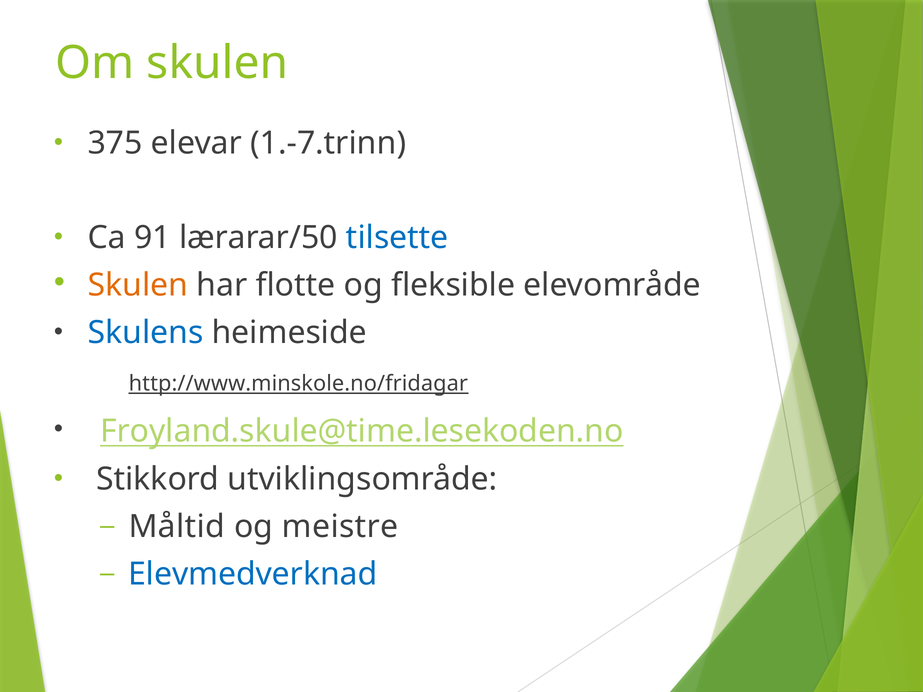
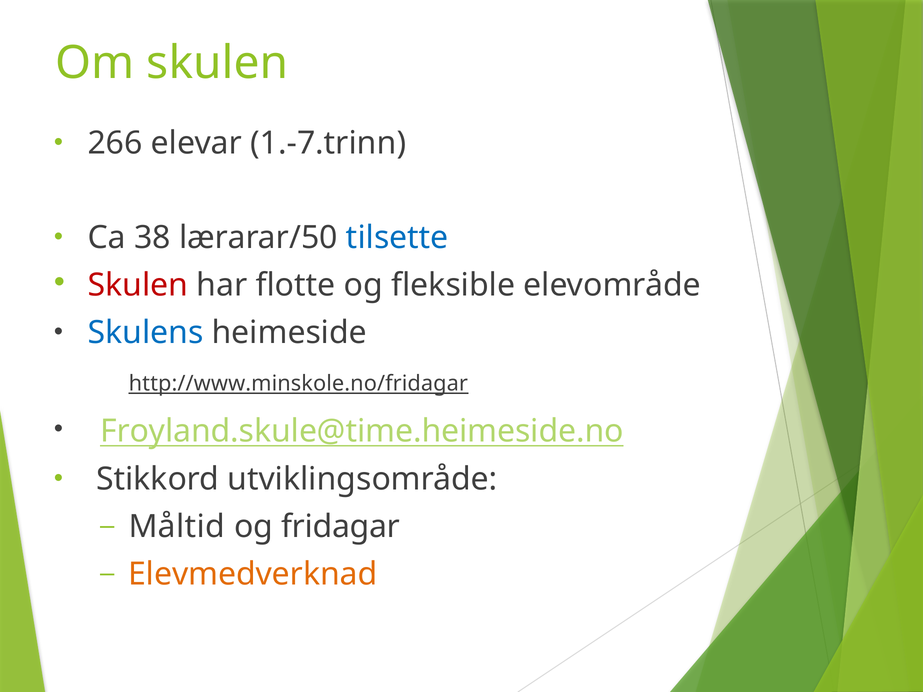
375: 375 -> 266 (115, 143)
91: 91 -> 38 (152, 238)
Skulen colour: orange -> red (138, 285)
Froyland.skule@time.lesekoden.no: Froyland.skule@time.lesekoden.no -> Froyland.skule@time.heimeside.no (362, 431)
meistre: meistre -> fridagar (341, 527)
Elevmedverknad colour: blue -> orange (253, 574)
